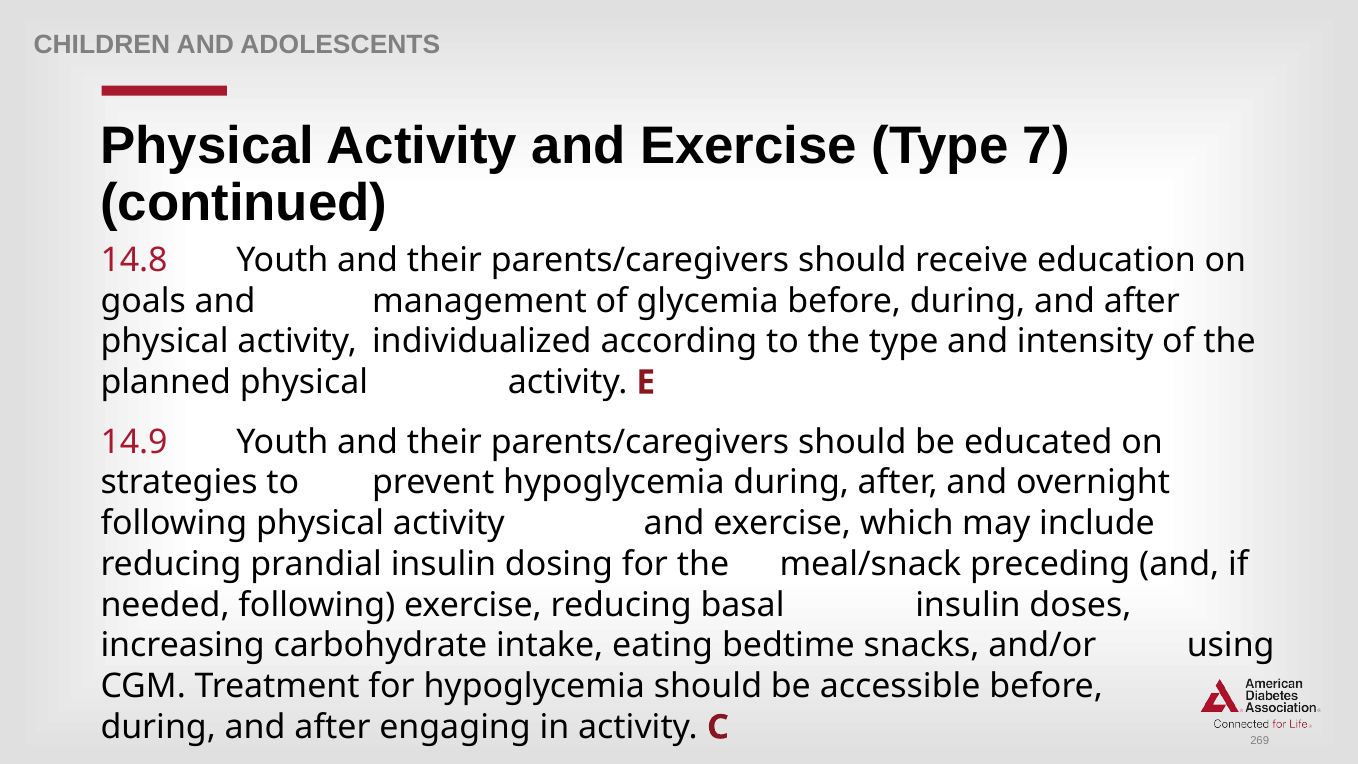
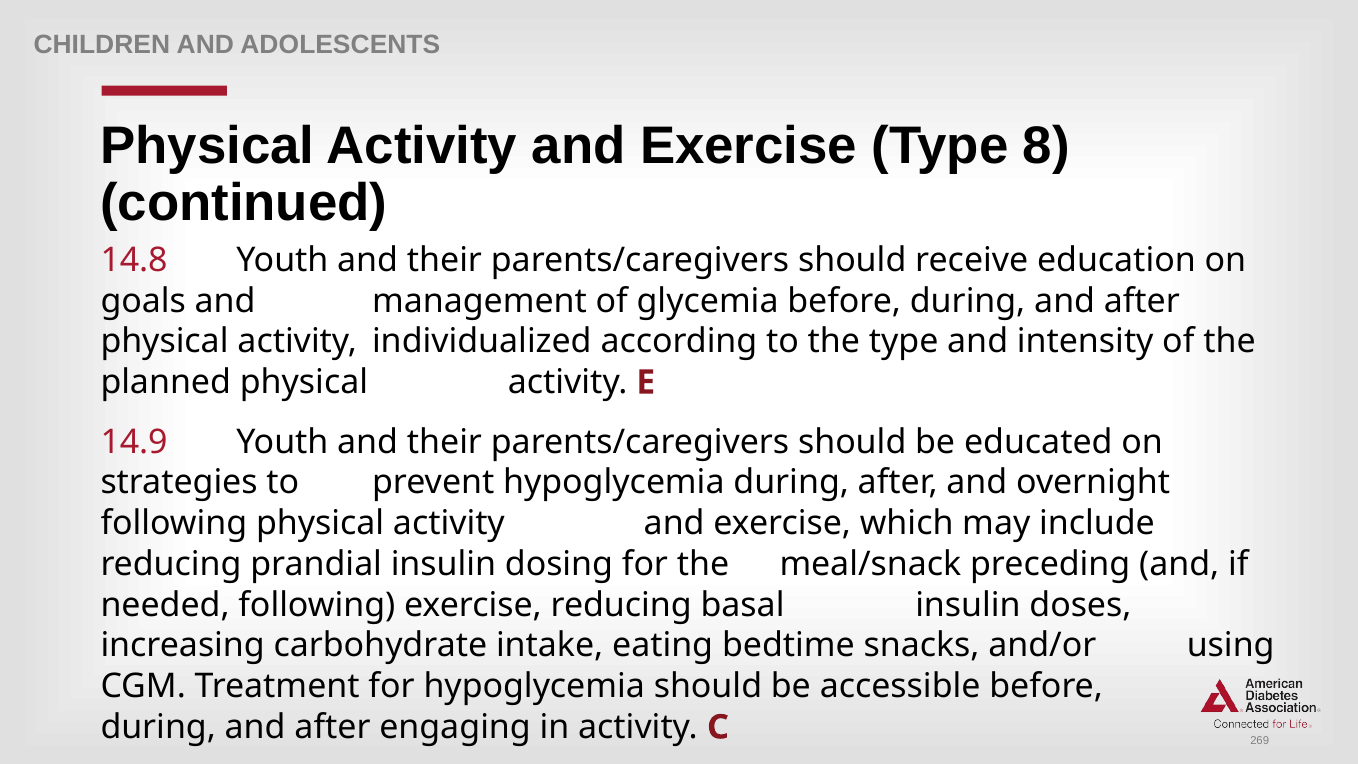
7: 7 -> 8 (1046, 146)
